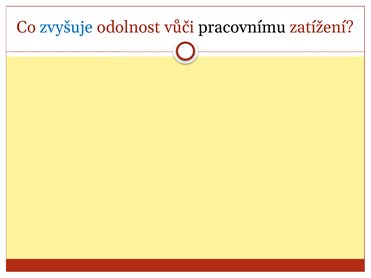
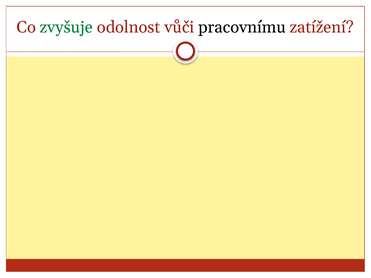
zvyšuje colour: blue -> green (66, 27)
